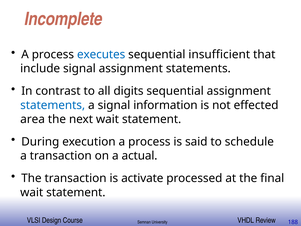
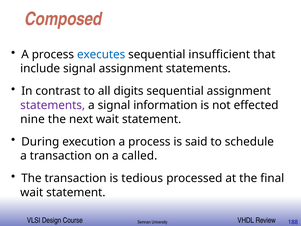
Incomplete: Incomplete -> Composed (63, 19)
statements colour: blue -> purple (53, 105)
area: area -> nine (33, 119)
actual: actual -> called (139, 156)
activate: activate -> tedious (142, 178)
